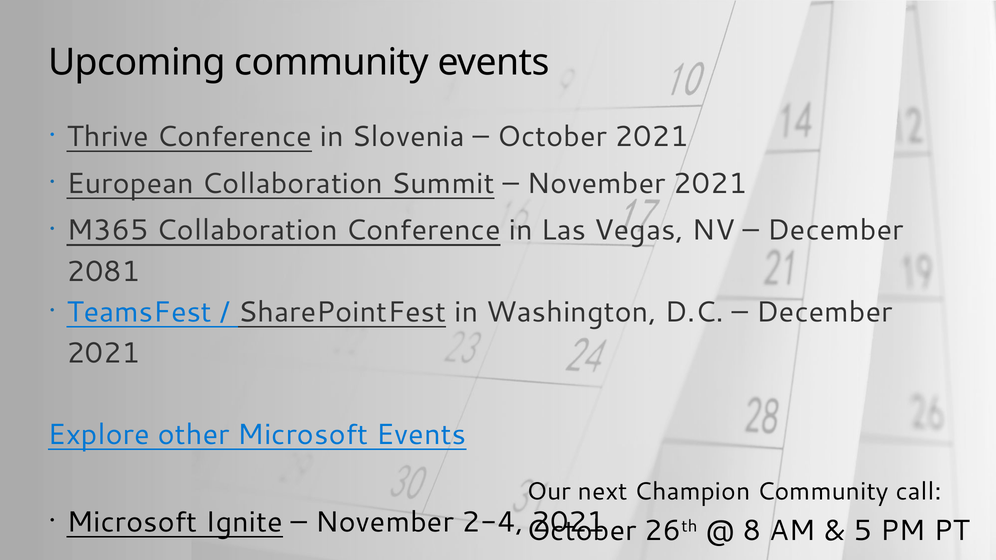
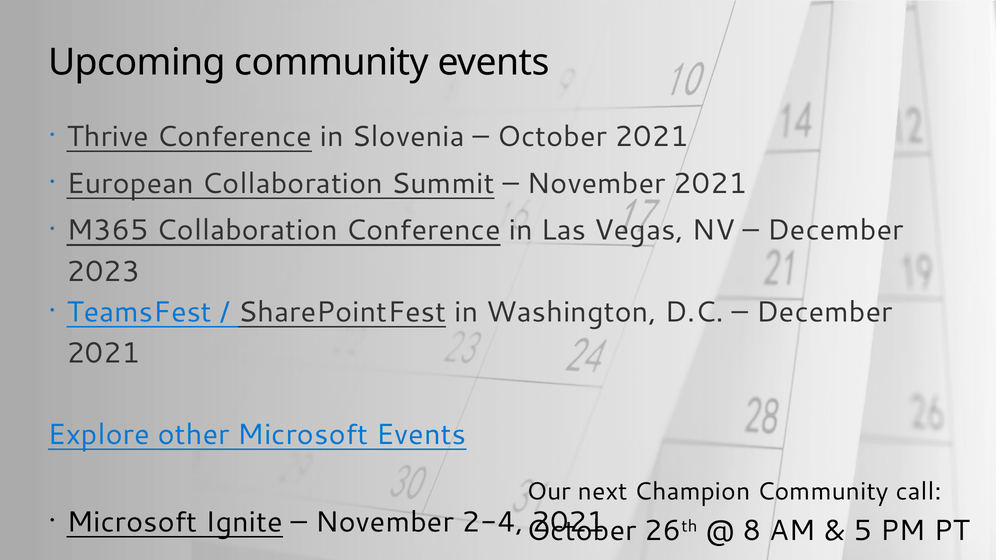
2081: 2081 -> 2023 (103, 272)
